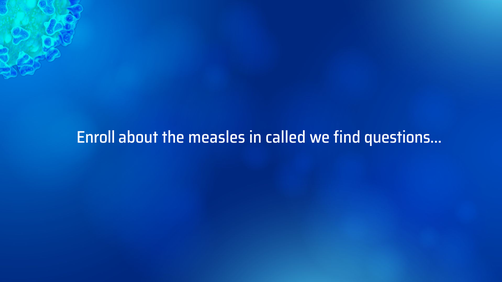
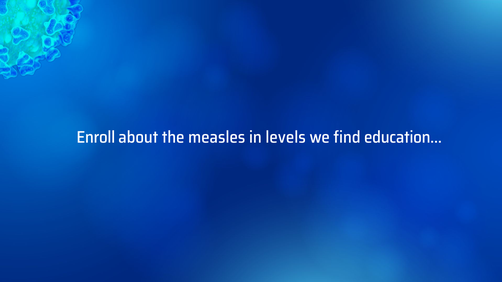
called: called -> levels (286, 138)
questions…: questions… -> education… (403, 138)
